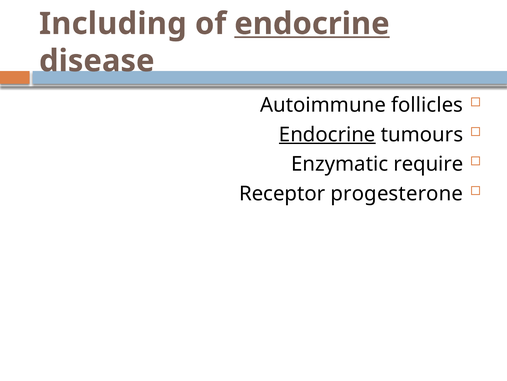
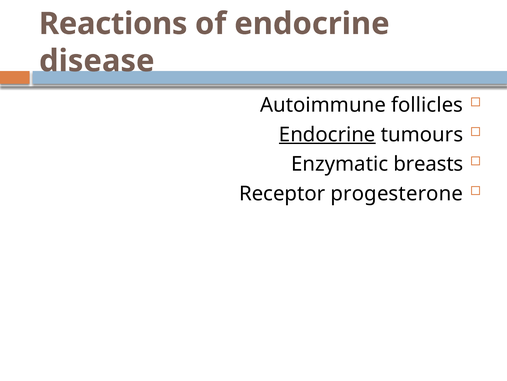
Including: Including -> Reactions (113, 24)
endocrine underline: present -> none (312, 24)
require: require -> breasts (428, 164)
